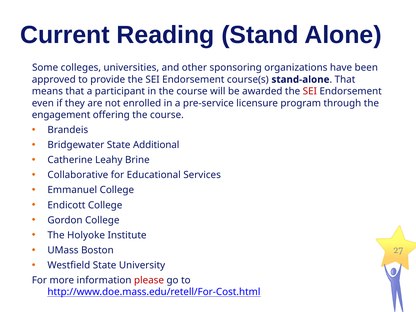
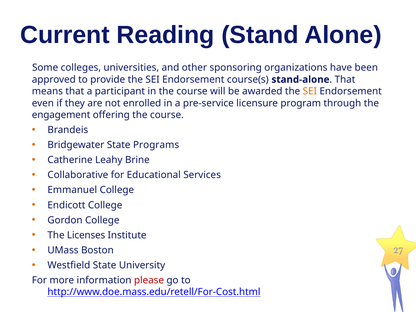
SEI colour: red -> orange (310, 91)
Additional: Additional -> Programs (156, 145)
Holyoke: Holyoke -> Licenses (86, 235)
